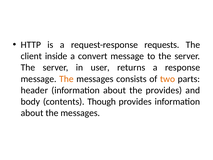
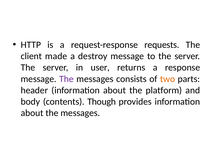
inside: inside -> made (56, 56)
convert: convert -> destroy (93, 56)
The colour: orange -> purple (66, 79)
the provides: provides -> platform (164, 90)
